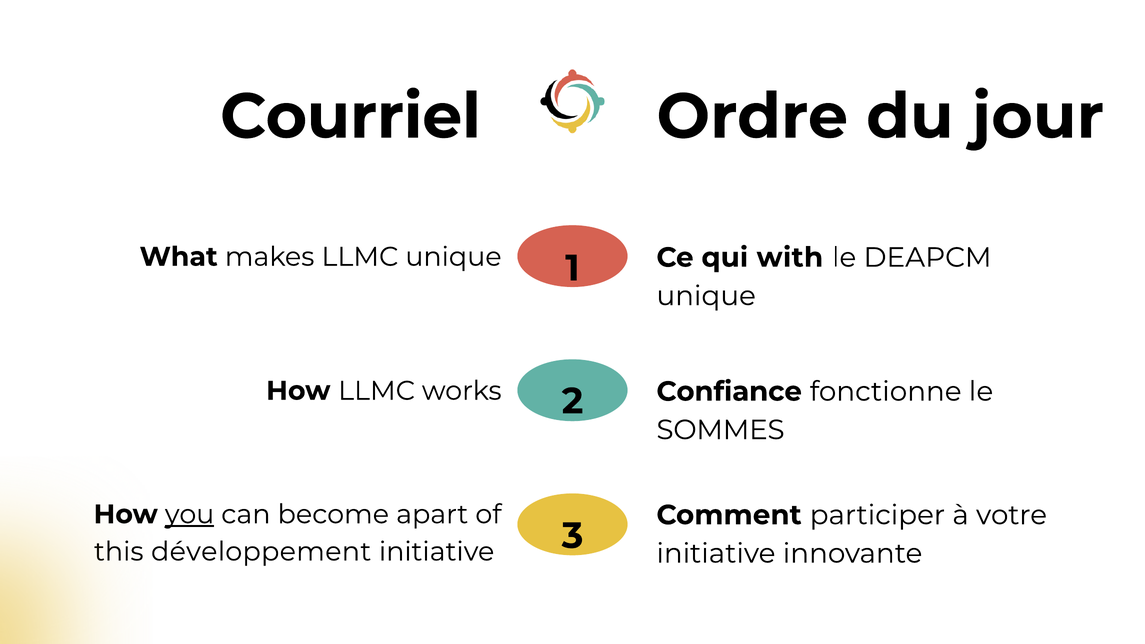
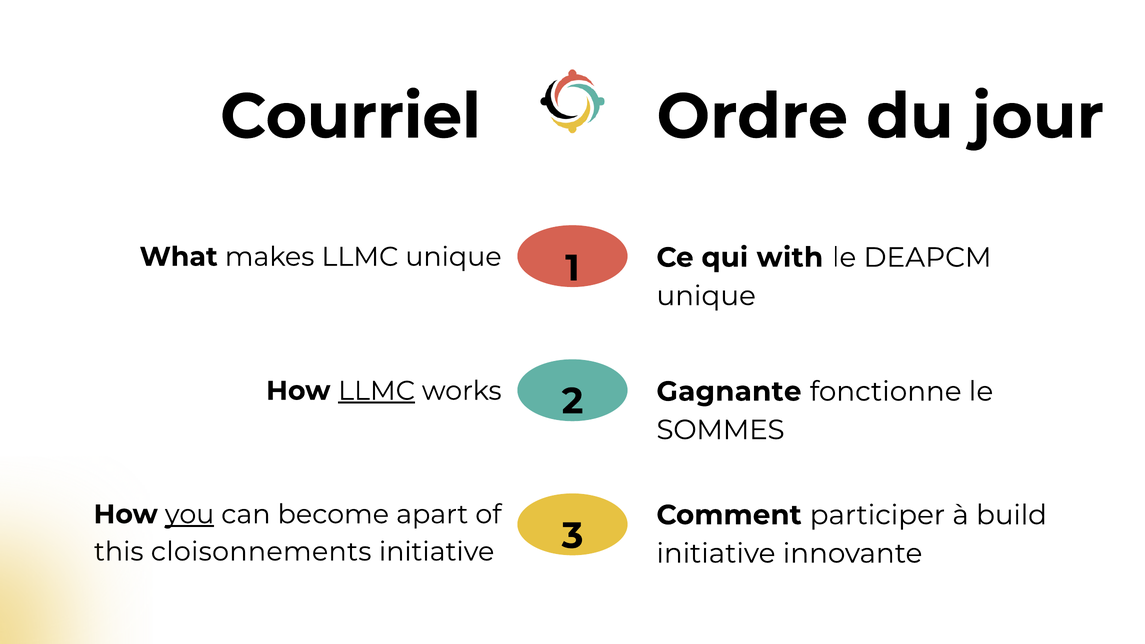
LLMC underline: none -> present (377, 391)
Confiance: Confiance -> Gagnante (729, 392)
votre: votre -> build (1012, 515)
développement: développement -> cloisonnements (261, 552)
